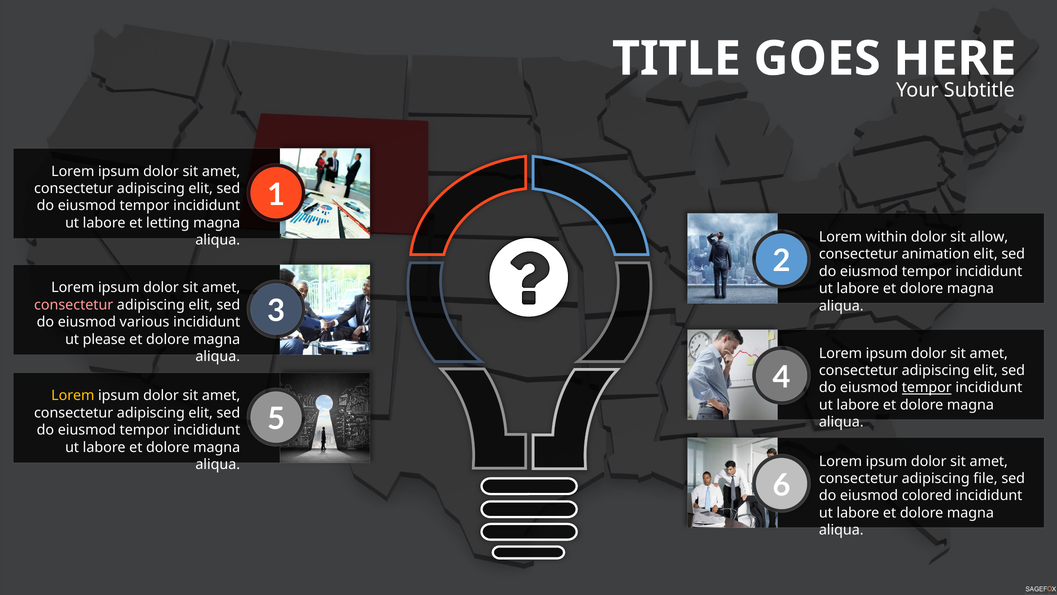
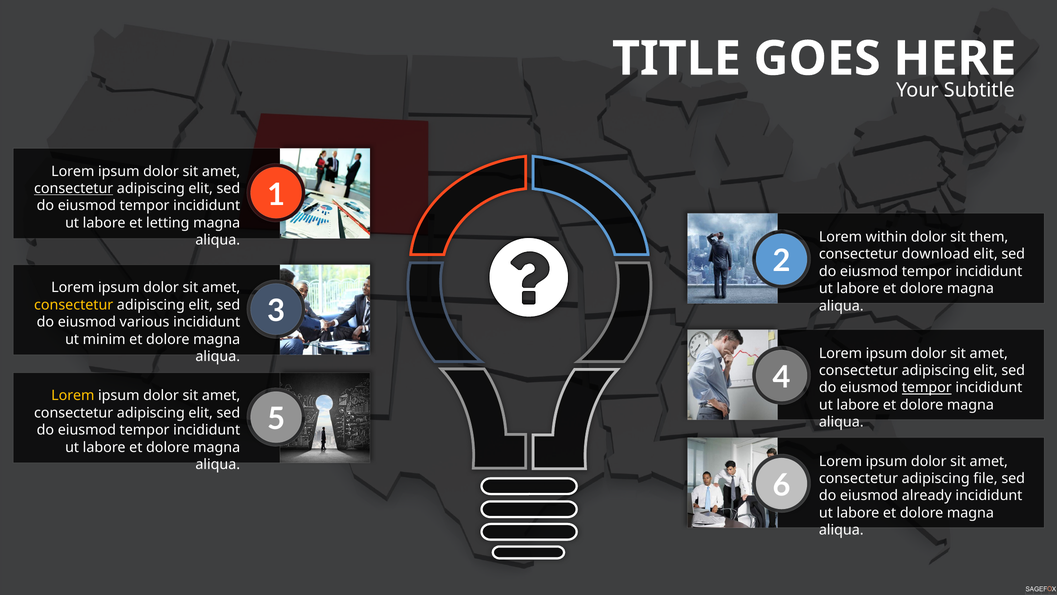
consectetur underline: none -> present (74, 188)
allow: allow -> them (989, 237)
animation: animation -> download (936, 254)
consectetur colour: pink -> yellow (74, 305)
please: please -> minim (104, 339)
colored: colored -> already (927, 495)
